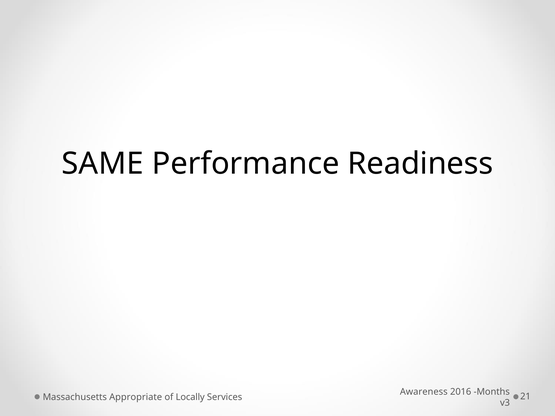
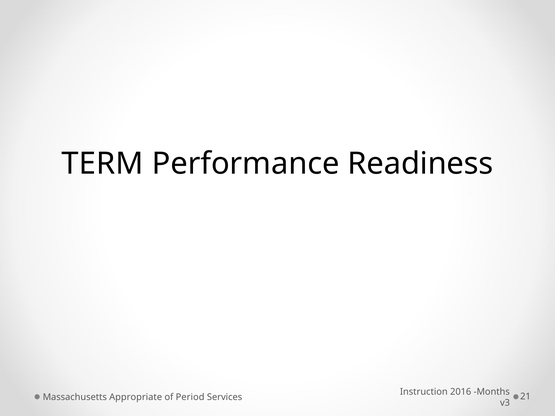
SAME: SAME -> TERM (103, 164)
Awareness: Awareness -> Instruction (424, 392)
Locally: Locally -> Period (190, 398)
